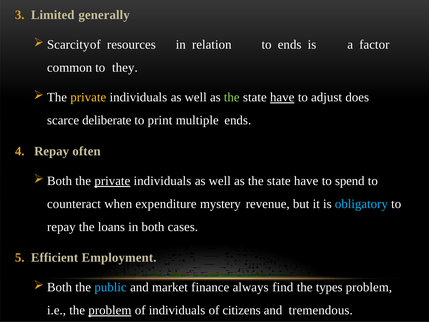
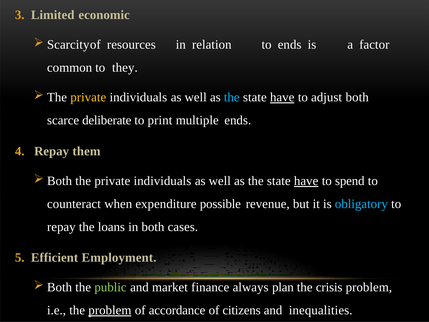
generally: generally -> economic (104, 15)
the colour: light green -> light blue (232, 97)
adjust does: does -> both (357, 97)
often: often -> them (87, 151)
private underline: present -> none (112, 181)
have underline: none -> present (306, 181)
mystery: mystery -> possible (220, 204)
public colour: light blue -> light green (111, 287)
find: find -> plan (283, 287)
types: types -> crisis (329, 287)
of individuals: individuals -> accordance (177, 310)
tremendous: tremendous -> inequalities (321, 310)
